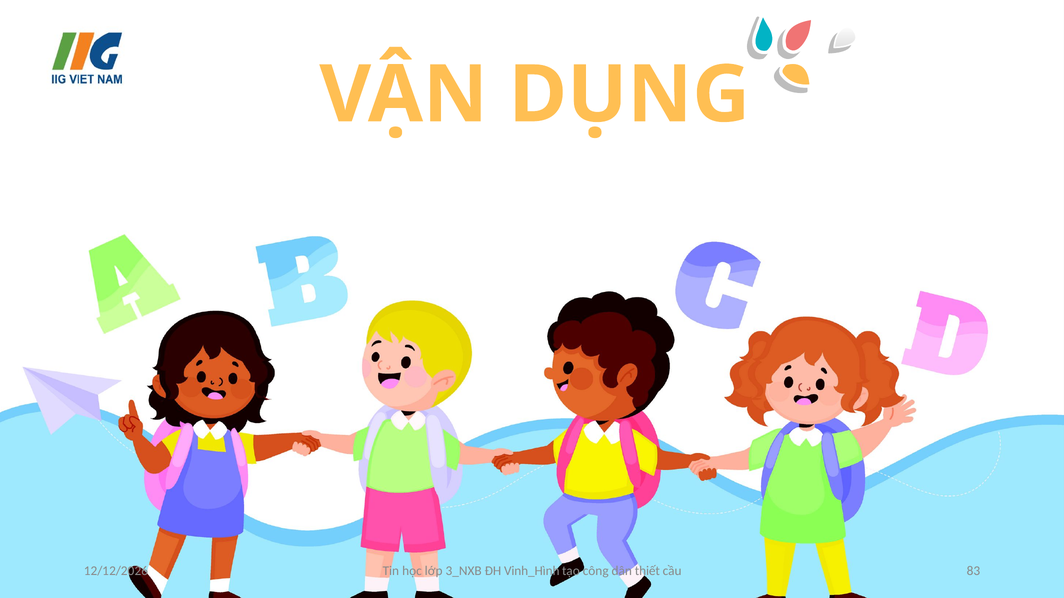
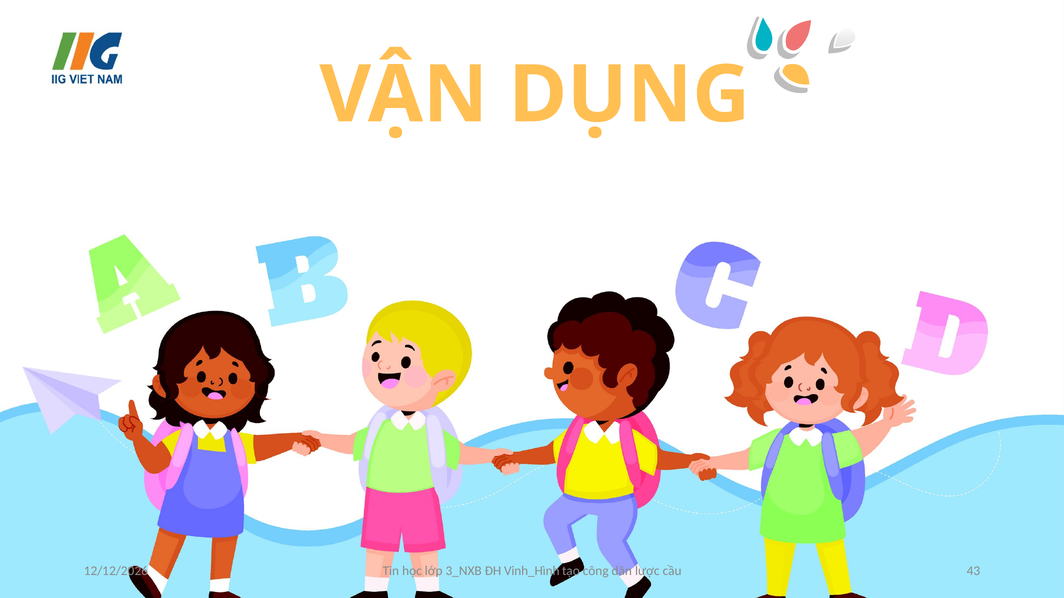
thiết: thiết -> lược (647, 571)
83: 83 -> 43 (973, 571)
